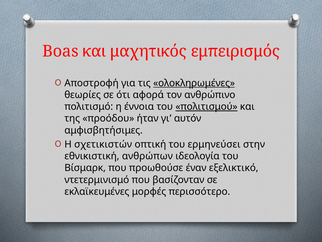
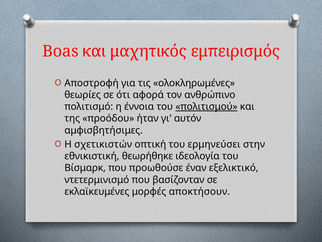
ολοκληρωμένες underline: present -> none (194, 83)
ανθρώπων: ανθρώπων -> θεωρήθηκε (147, 156)
περισσότερο: περισσότερο -> αποκτήσουν (199, 191)
